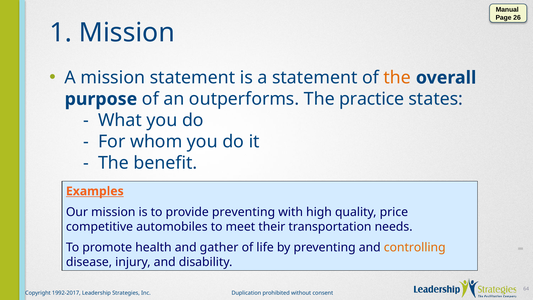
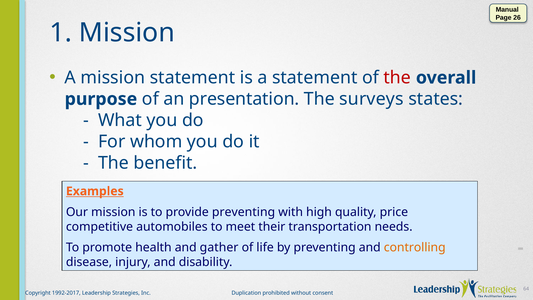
the colour: orange -> red (397, 78)
outperforms: outperforms -> presentation (244, 99)
practice: practice -> surveys (372, 99)
